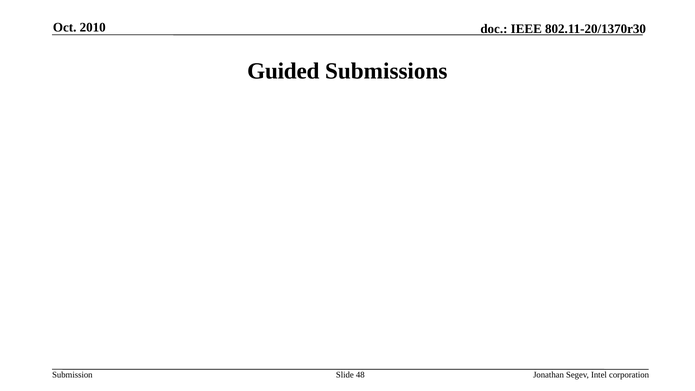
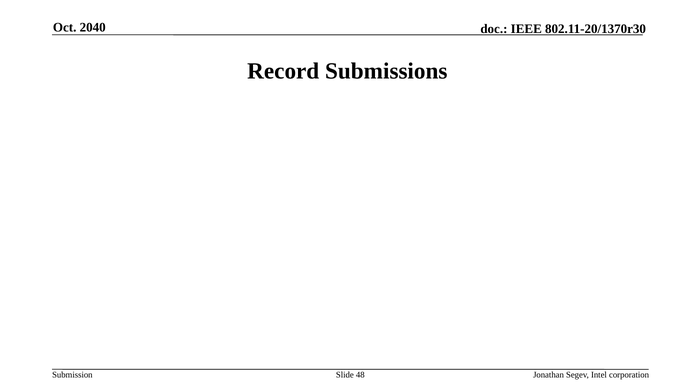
2010: 2010 -> 2040 (93, 28)
Guided: Guided -> Record (283, 71)
